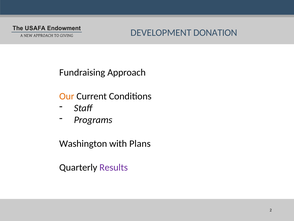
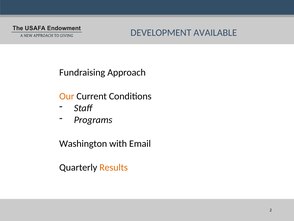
DONATION: DONATION -> AVAILABLE (215, 33)
Plans: Plans -> Email (140, 143)
Results colour: purple -> orange (114, 167)
